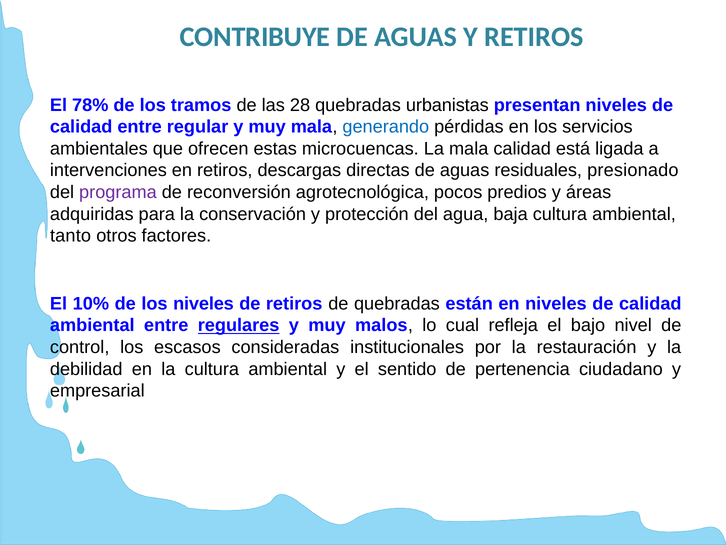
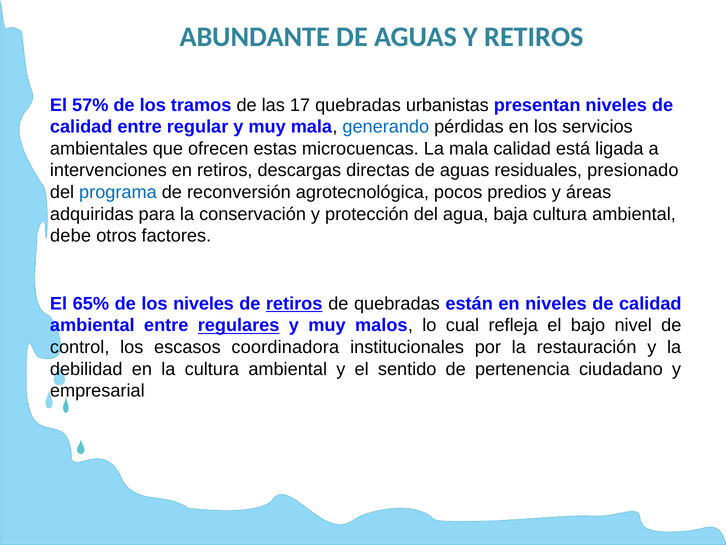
CONTRIBUYE: CONTRIBUYE -> ABUNDANTE (255, 37)
78%: 78% -> 57% (90, 105)
28: 28 -> 17 (300, 105)
programa colour: purple -> blue (118, 192)
tanto: tanto -> debe (71, 236)
10%: 10% -> 65% (91, 303)
retiros underline: none -> present (294, 303)
consideradas: consideradas -> coordinadora (285, 347)
